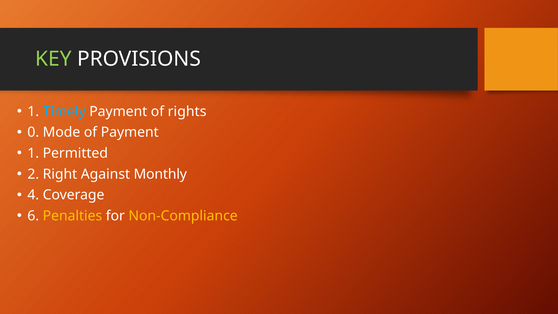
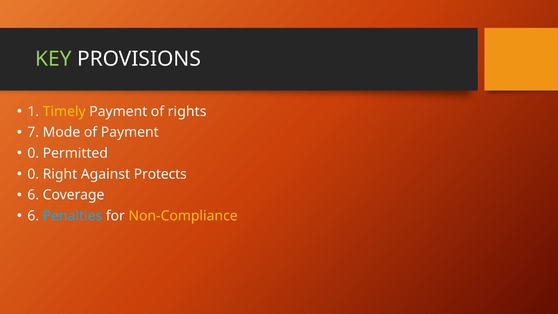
Timely colour: light blue -> yellow (64, 111)
0: 0 -> 7 (33, 132)
1: 1 -> 0 (33, 153)
2: 2 -> 0 (33, 174)
Monthly: Monthly -> Protects (160, 174)
4: 4 -> 6 (33, 195)
Penalties colour: yellow -> light blue (72, 216)
